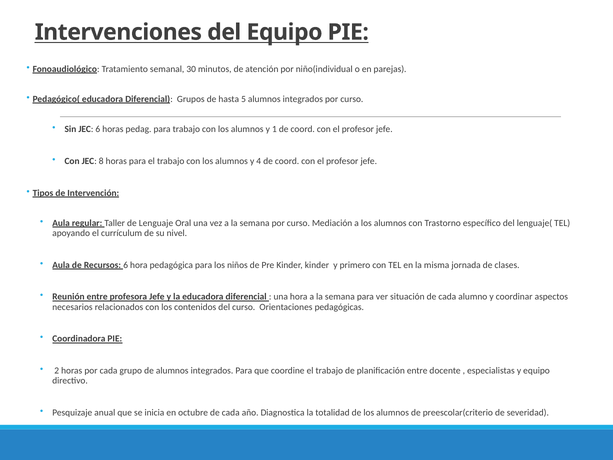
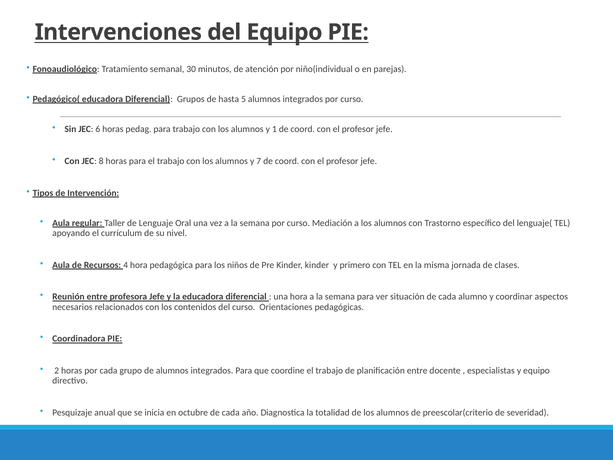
4: 4 -> 7 (259, 161)
Recursos 6: 6 -> 4 (126, 265)
